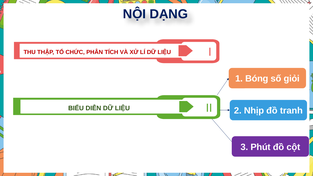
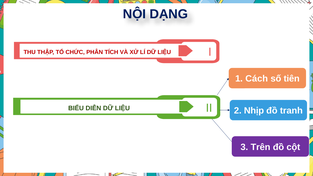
Bóng: Bóng -> Cách (257, 79)
giỏi: giỏi -> tiên (292, 79)
Phút: Phút -> Trên (261, 147)
